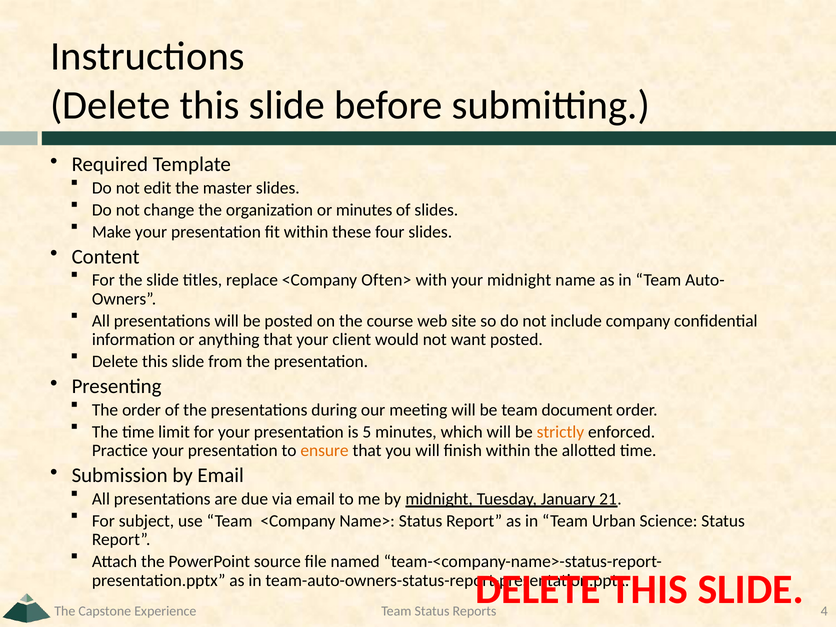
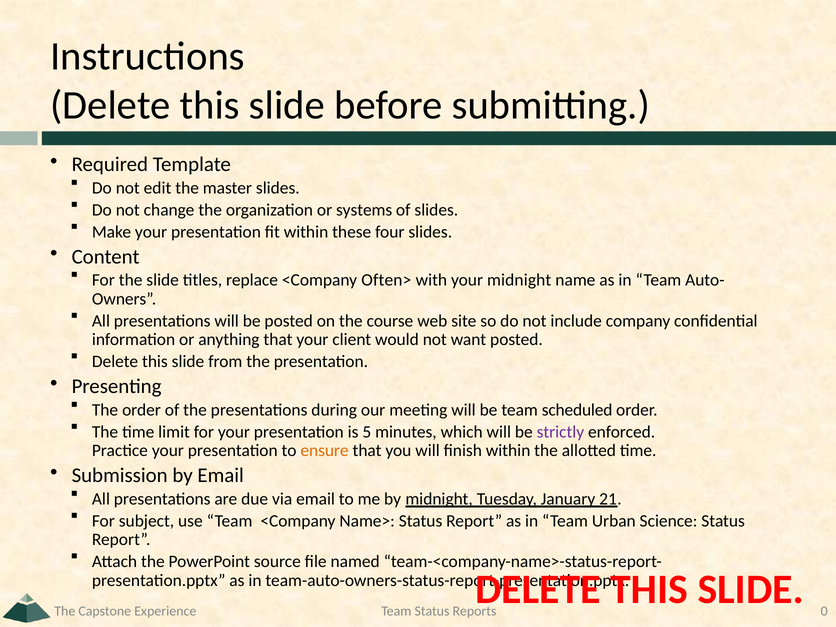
or minutes: minutes -> systems (364, 210)
document: document -> scheduled (577, 410)
strictly colour: orange -> purple (560, 432)
4: 4 -> 0 (824, 611)
